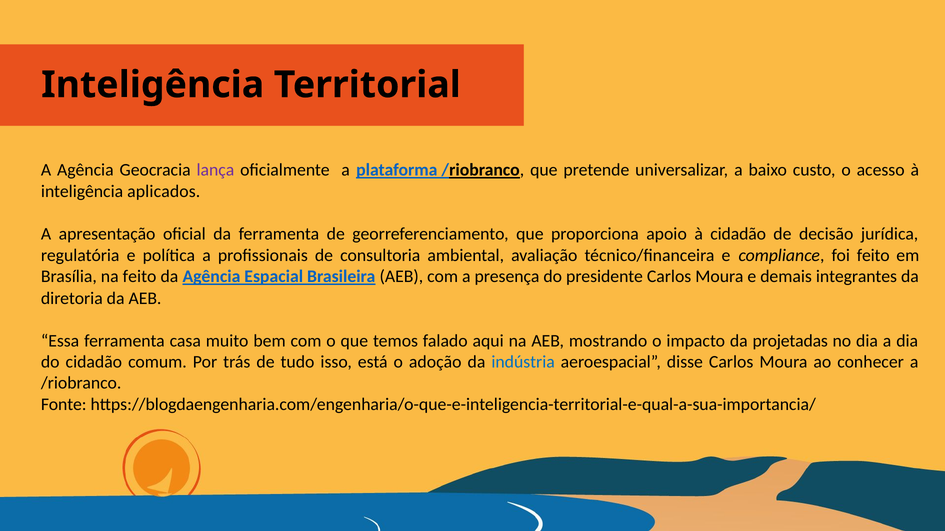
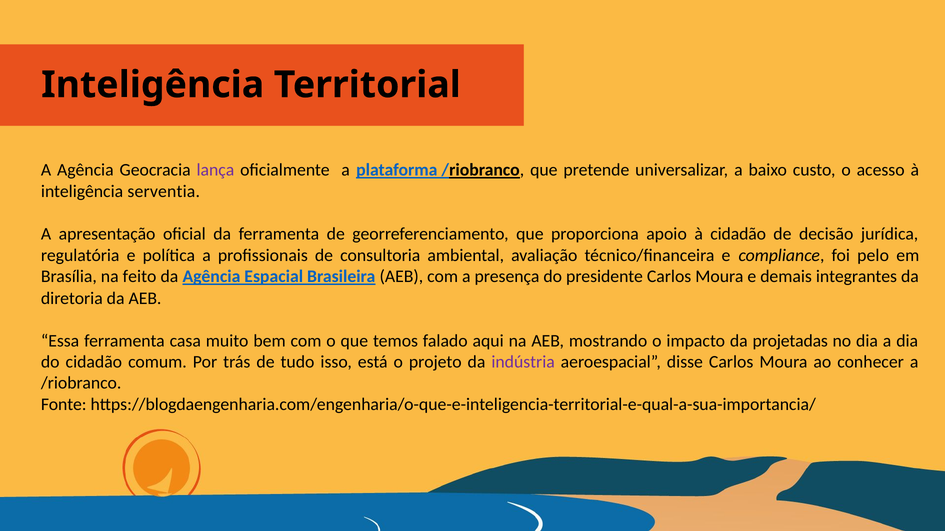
aplicados: aplicados -> serventia (164, 192)
foi feito: feito -> pelo (873, 256)
adoção: adoção -> projeto (435, 362)
indústria colour: blue -> purple (523, 362)
